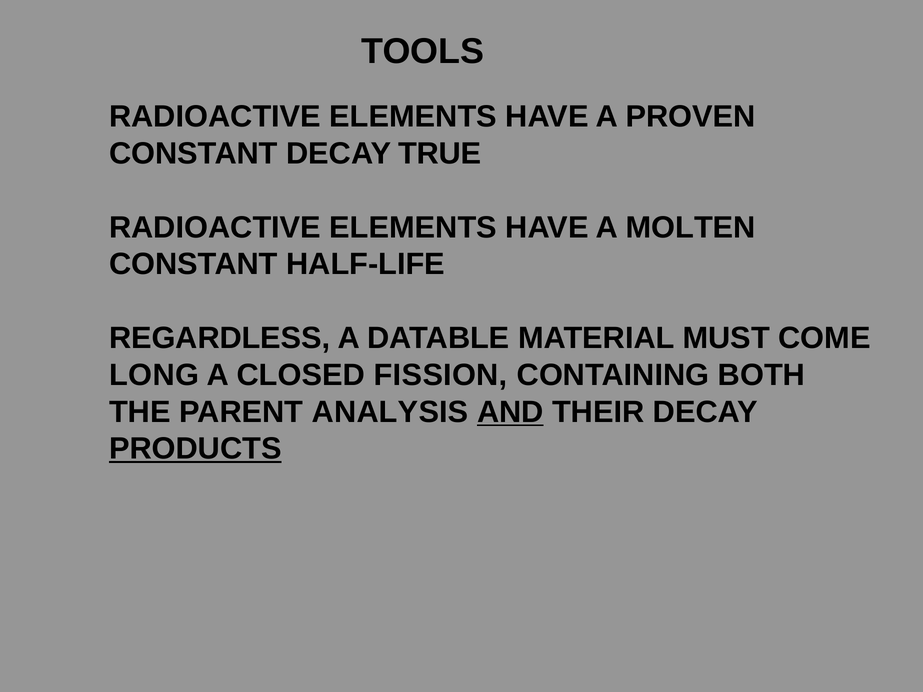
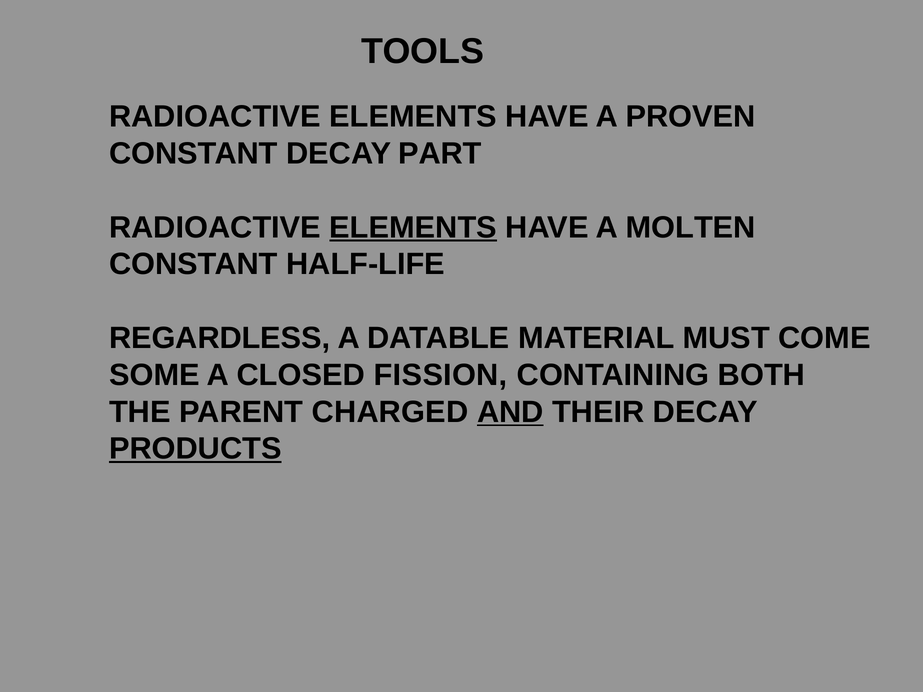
TRUE: TRUE -> PART (440, 154)
ELEMENTS underline: none -> present (413, 227)
LONG: LONG -> SOME (154, 375)
ANALYSIS: ANALYSIS -> CHARGED (390, 412)
